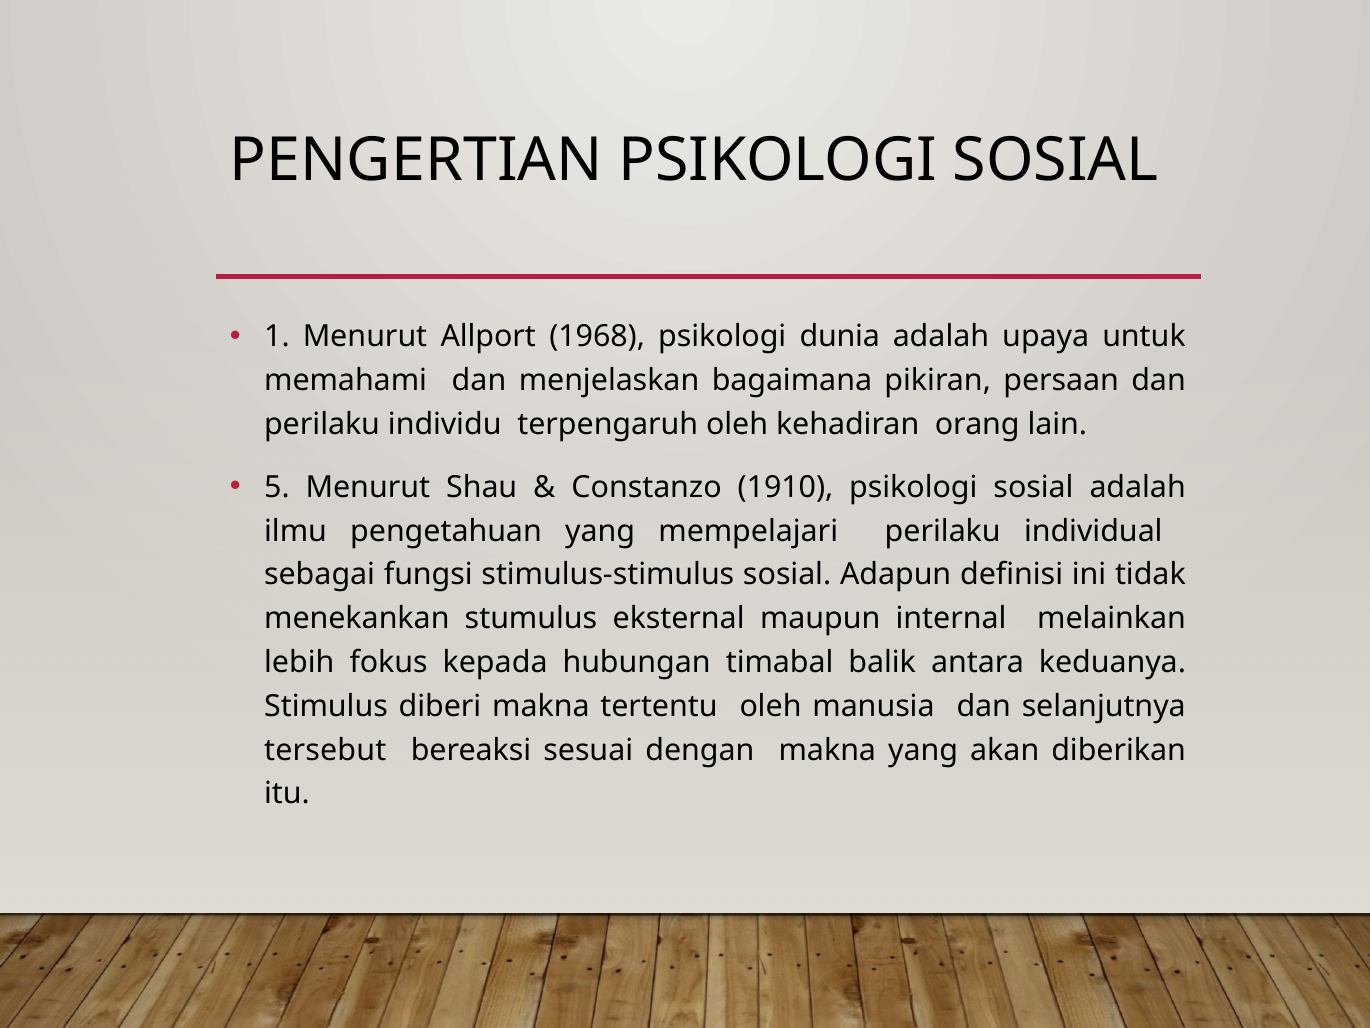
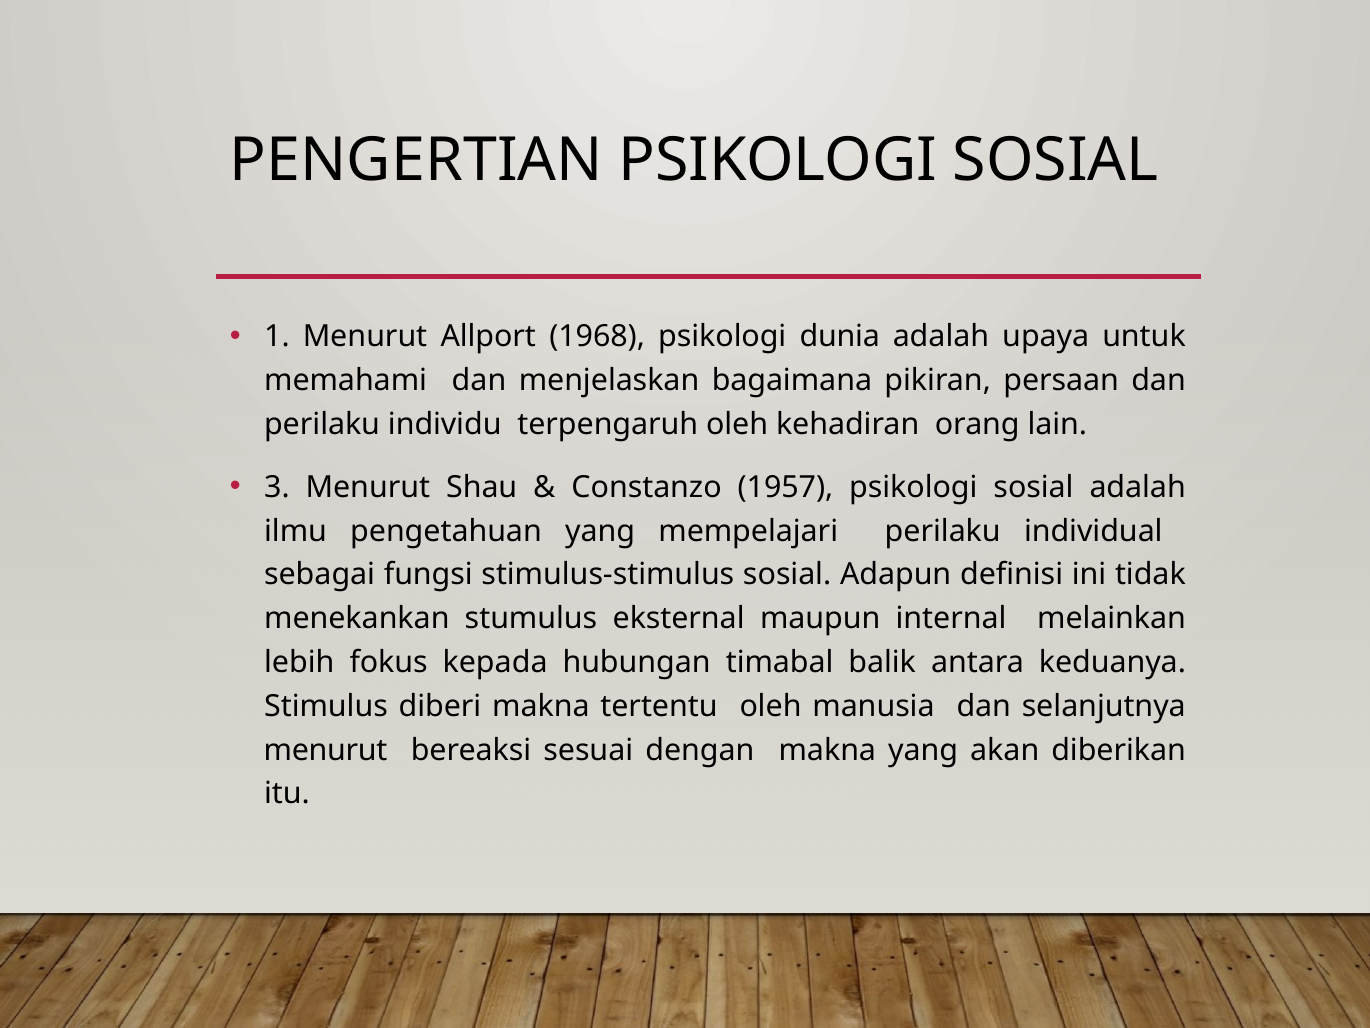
5: 5 -> 3 (277, 487)
1910: 1910 -> 1957 (785, 487)
tersebut: tersebut -> menurut (326, 750)
